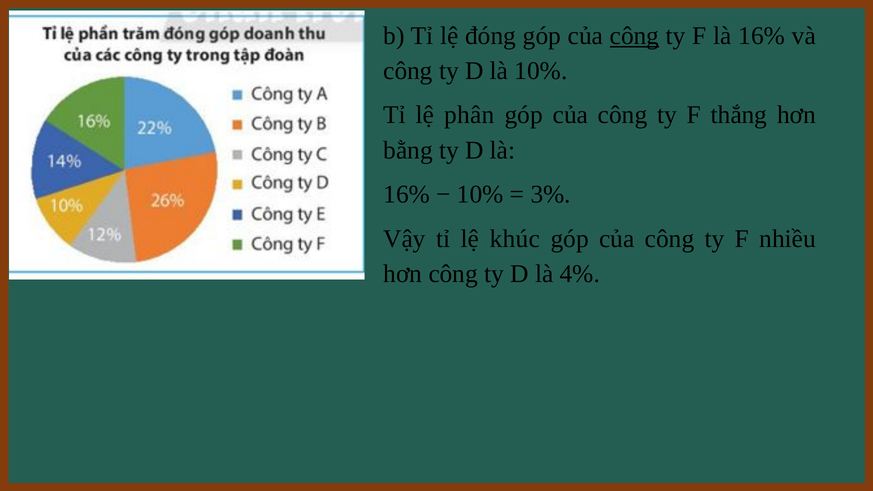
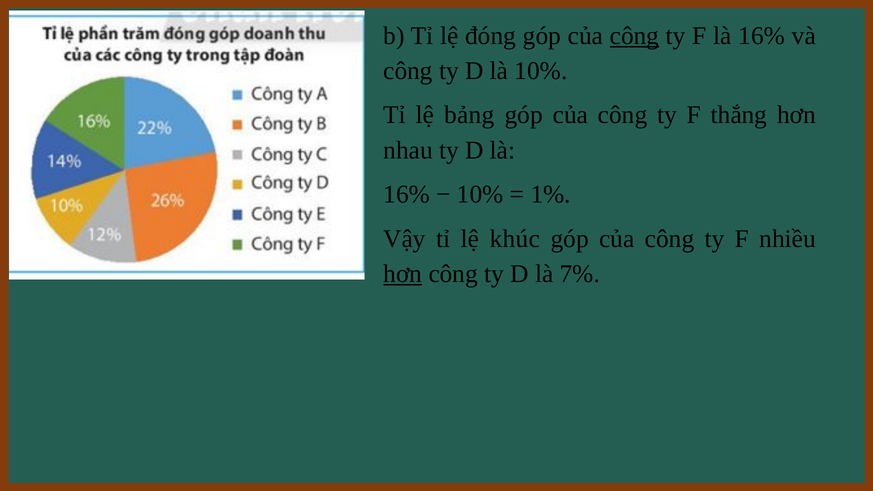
phân: phân -> bảng (469, 115)
bằng: bằng -> nhau (408, 150)
3%: 3% -> 1% (551, 194)
hơn underline: none -> present (403, 274)
4%: 4% -> 7% (580, 274)
